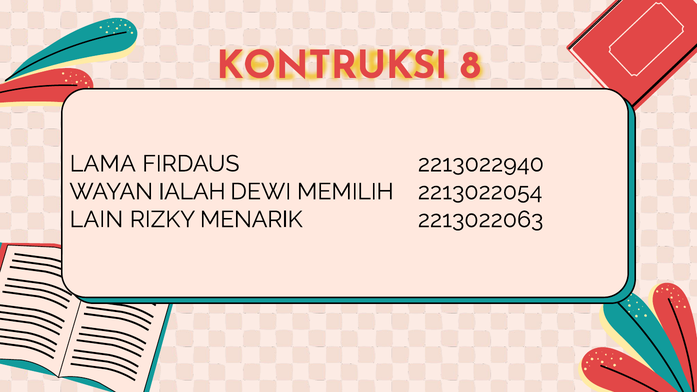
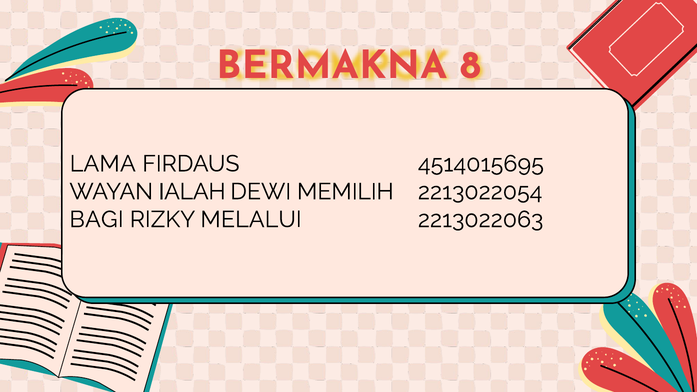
KONTRUKSI: KONTRUKSI -> BERMAKNA (332, 65)
2213022940: 2213022940 -> 4514015695 (481, 164)
LAIN: LAIN -> BAGI (96, 220)
MENARIK: MENARIK -> MELALUI (251, 220)
